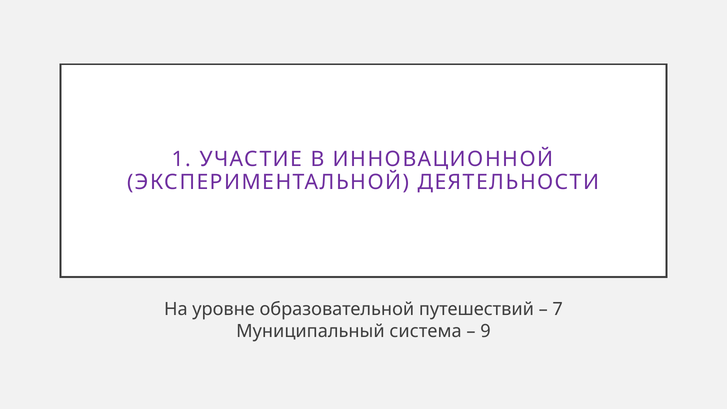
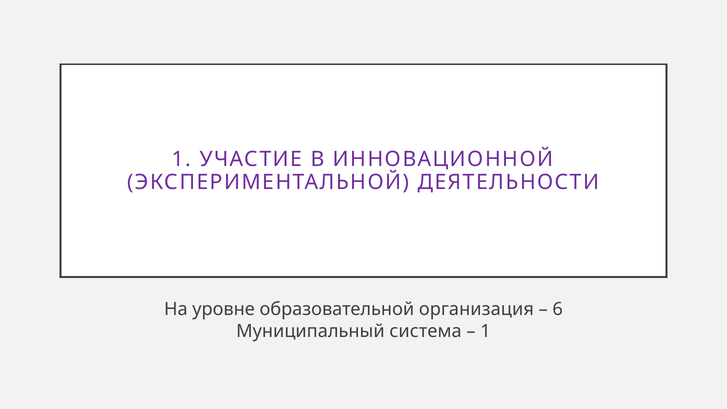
путешествий: путешествий -> организация (476, 309)
7: 7 -> 6 (558, 309)
9: 9 -> 1 (486, 331)
